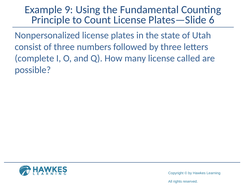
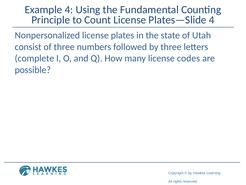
Example 9: 9 -> 4 (69, 10)
Plates—Slide 6: 6 -> 4 (212, 20)
called: called -> codes (188, 58)
